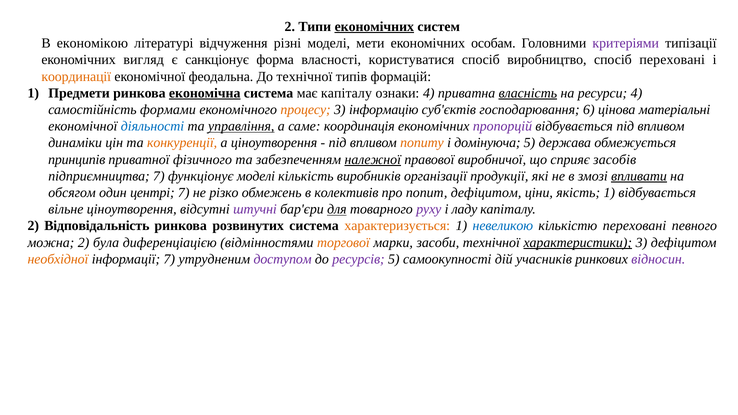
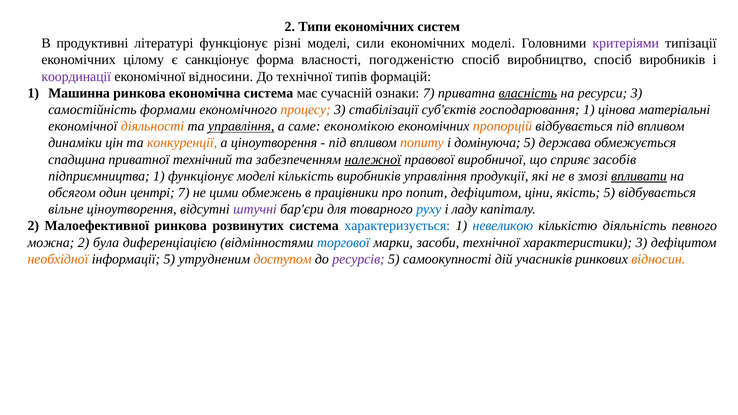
економічних underline: present -> none (374, 27)
економікою: економікою -> продуктивні (92, 43)
літературі відчуження: відчуження -> функціонує (234, 43)
мети: мети -> сили (370, 43)
економічних особам: особам -> моделі (493, 43)
вигляд: вигляд -> цілому (144, 60)
користуватися: користуватися -> погодженістю (411, 60)
спосіб переховані: переховані -> виробників (672, 60)
координації colour: orange -> purple (76, 76)
феодальна: феодальна -> відносини (221, 76)
Предмети: Предмети -> Машинна (79, 93)
економічна underline: present -> none (205, 93)
має капіталу: капіталу -> сучасній (347, 93)
ознаки 4: 4 -> 7 (429, 93)
ресурси 4: 4 -> 3 (636, 93)
інформацію: інформацію -> стабілізації (384, 110)
господарювання 6: 6 -> 1 (589, 110)
діяльності colour: blue -> orange (152, 126)
координація: координація -> економікою (359, 126)
пропорцій colour: purple -> orange (502, 126)
принципів: принципів -> спадщина (77, 160)
фізичного: фізичного -> технічний (203, 160)
підприємництва 7: 7 -> 1 (159, 176)
виробників організації: організації -> управління (435, 176)
різко: різко -> цими (224, 193)
колективів: колективів -> працівники (346, 193)
якість 1: 1 -> 5 (609, 193)
для underline: present -> none (337, 209)
руху colour: purple -> blue (429, 209)
Відповідальність: Відповідальність -> Малоефективної (97, 226)
характеризується colour: orange -> blue (397, 226)
кількістю переховані: переховані -> діяльність (635, 226)
торгової colour: orange -> blue (343, 243)
характеристики underline: present -> none (578, 243)
інформації 7: 7 -> 5 (169, 259)
доступом colour: purple -> orange (283, 259)
відносин colour: purple -> orange (658, 259)
